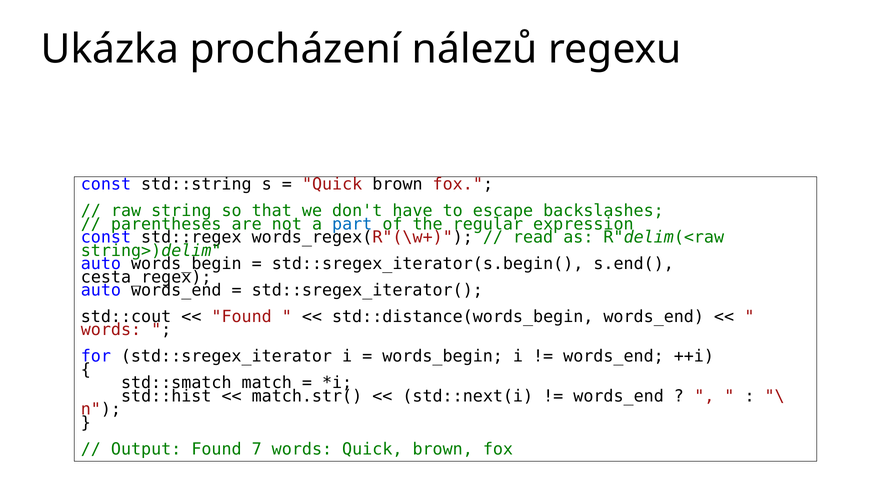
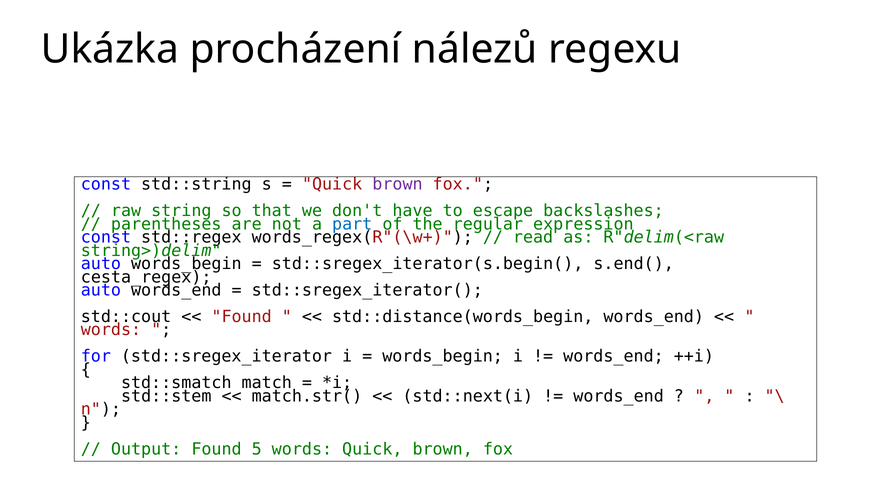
brown colour: black -> purple (397, 185)
std::hist: std::hist -> std::stem (166, 396)
7: 7 -> 5 (257, 449)
